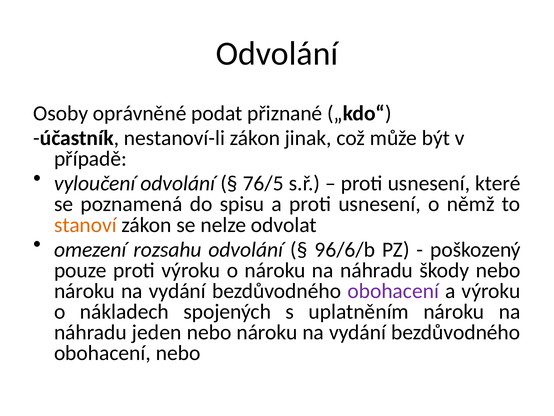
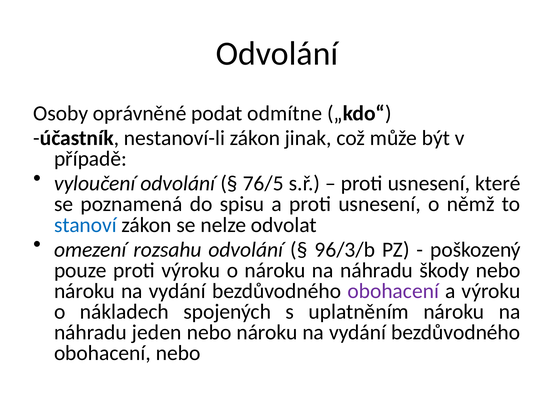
přiznané: přiznané -> odmítne (285, 113)
stanoví colour: orange -> blue (85, 225)
96/6/b: 96/6/b -> 96/3/b (345, 249)
